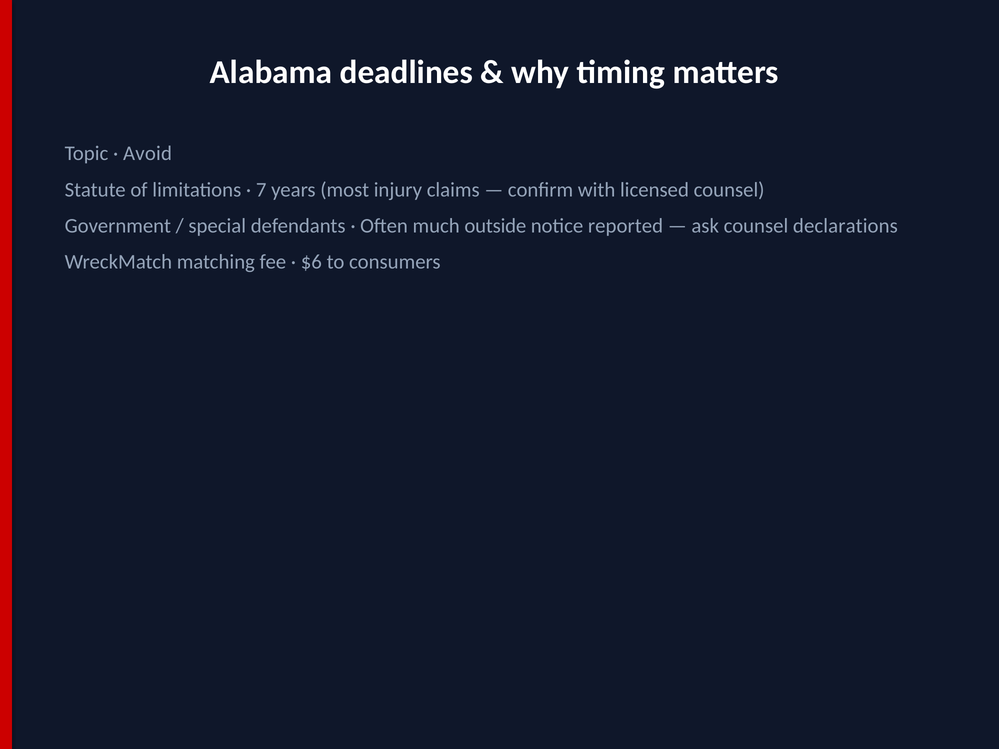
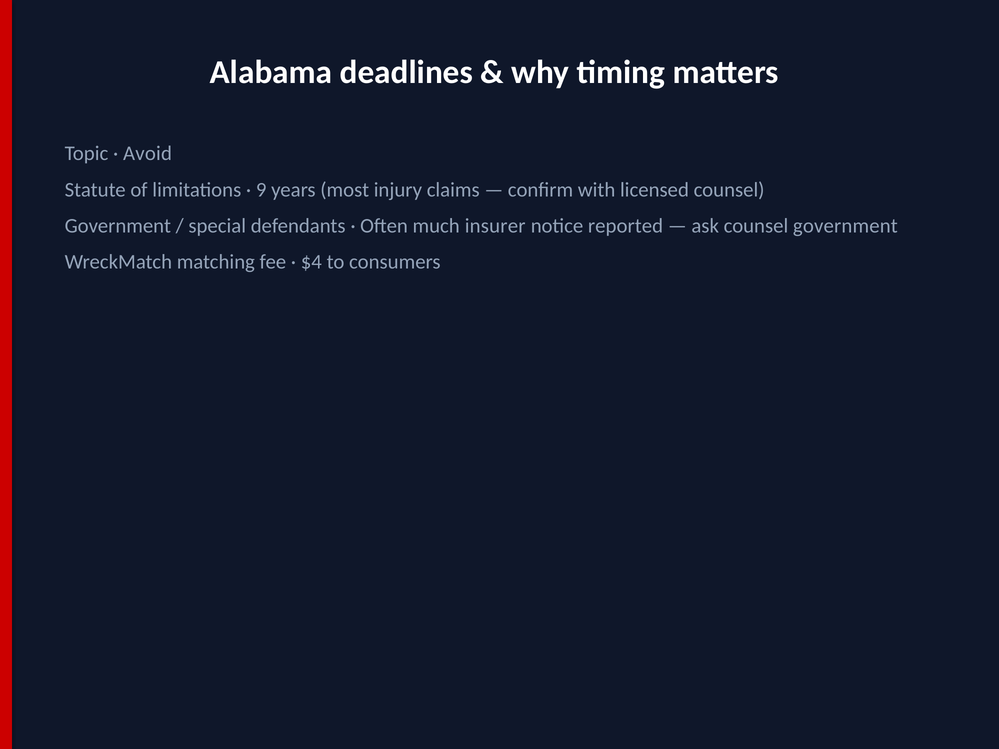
7: 7 -> 9 (261, 190)
outside: outside -> insurer (495, 226)
ask counsel declarations: declarations -> government (845, 226)
$6: $6 -> $4 (311, 262)
